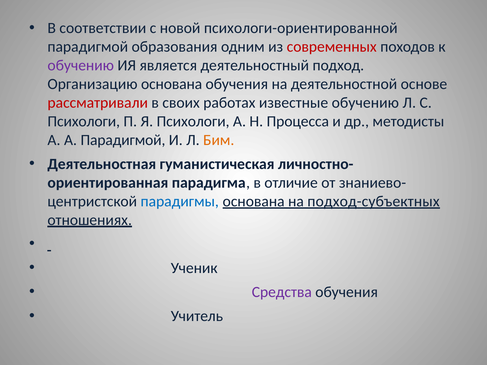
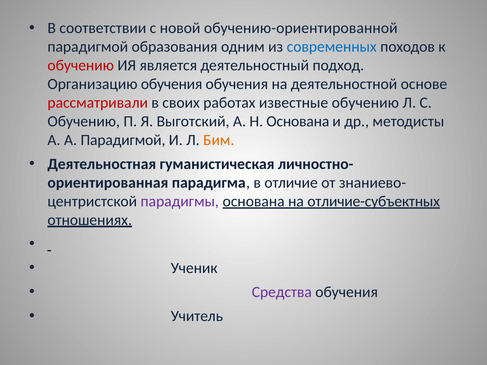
психологи-ориентированной: психологи-ориентированной -> обучению-ориентированной (301, 28)
современных colour: red -> blue (332, 47)
обучению colour: purple -> red (81, 65)
Организацию основана: основана -> обучения (172, 84)
Психологи: Психологи -> Обучению (84, 121)
Я Психологи: Психологи -> Выготский (193, 121)
Н Процесса: Процесса -> Основана (298, 121)
парадигмы colour: blue -> purple (180, 201)
подход-субъектных: подход-субъектных -> отличие-субъектных (374, 201)
